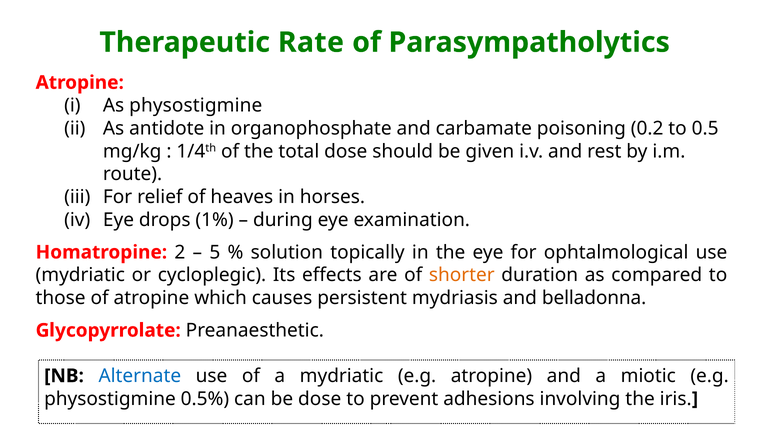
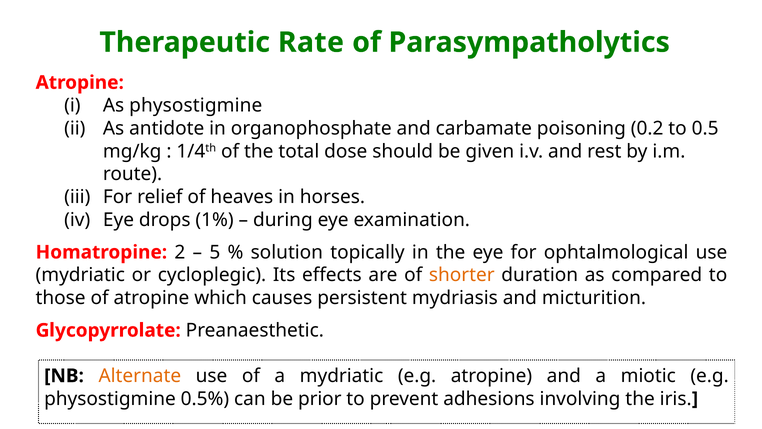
belladonna: belladonna -> micturition (594, 298)
Alternate colour: blue -> orange (140, 376)
be dose: dose -> prior (320, 398)
